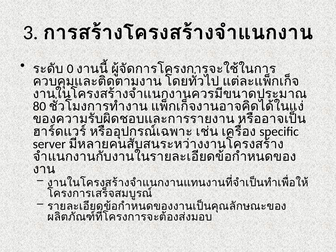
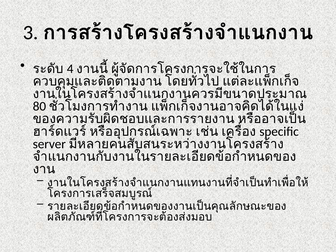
0: 0 -> 4 (70, 69)
